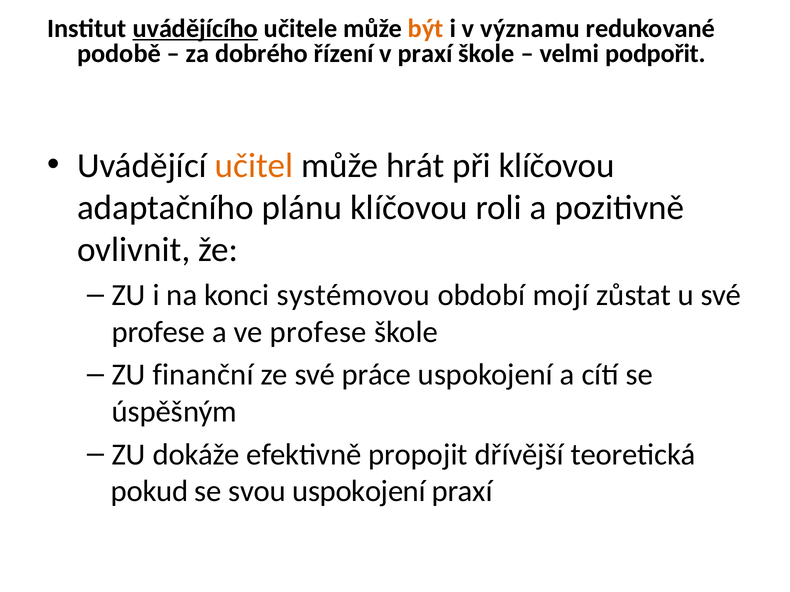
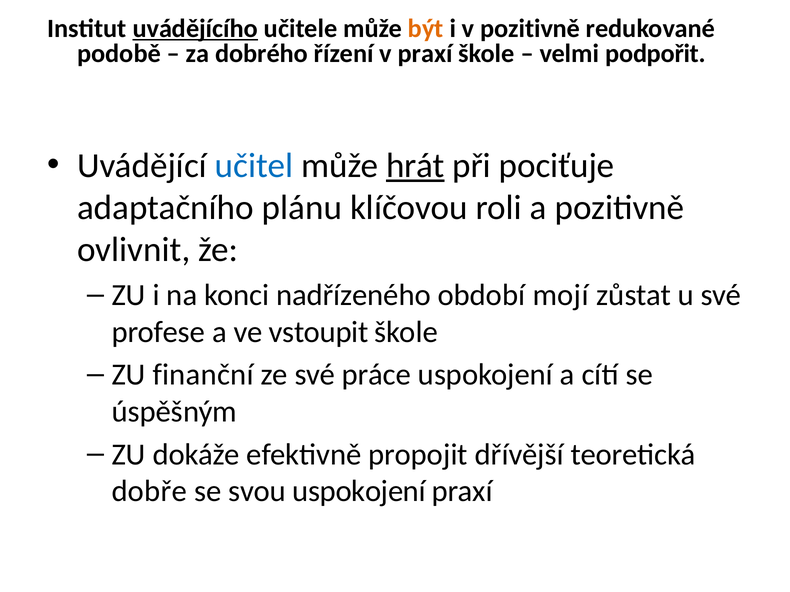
v významu: významu -> pozitivně (530, 29)
učitel colour: orange -> blue (254, 166)
hrát underline: none -> present (415, 166)
při klíčovou: klíčovou -> pociťuje (557, 166)
systémovou: systémovou -> nadřízeného (354, 295)
ve profese: profese -> vstoupit (319, 332)
pokud: pokud -> dobře (149, 492)
